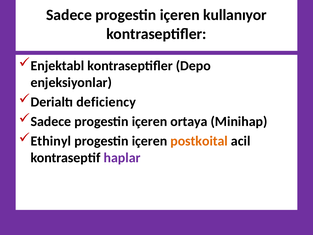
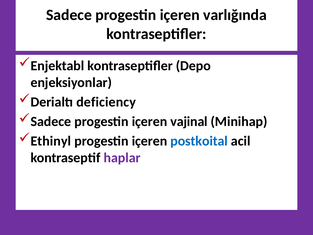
kullanıyor: kullanıyor -> varlığında (235, 15)
ortaya: ortaya -> vajinal (189, 121)
postkoital colour: orange -> blue (199, 141)
